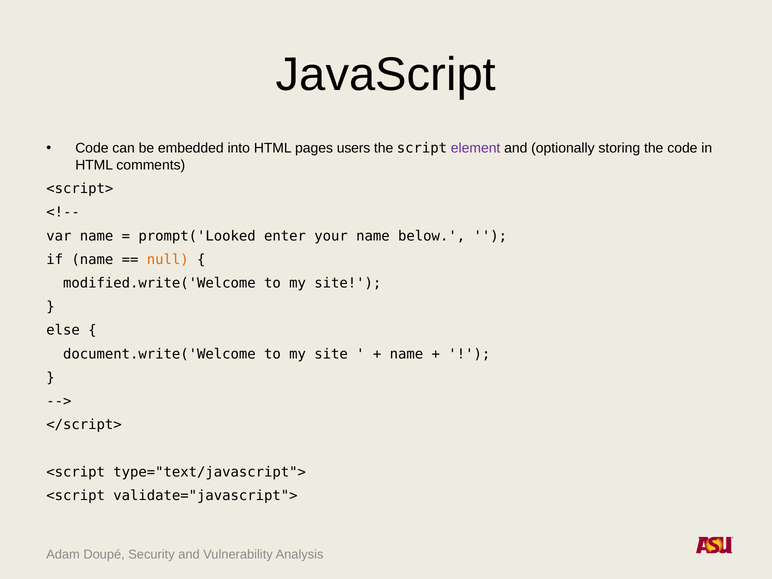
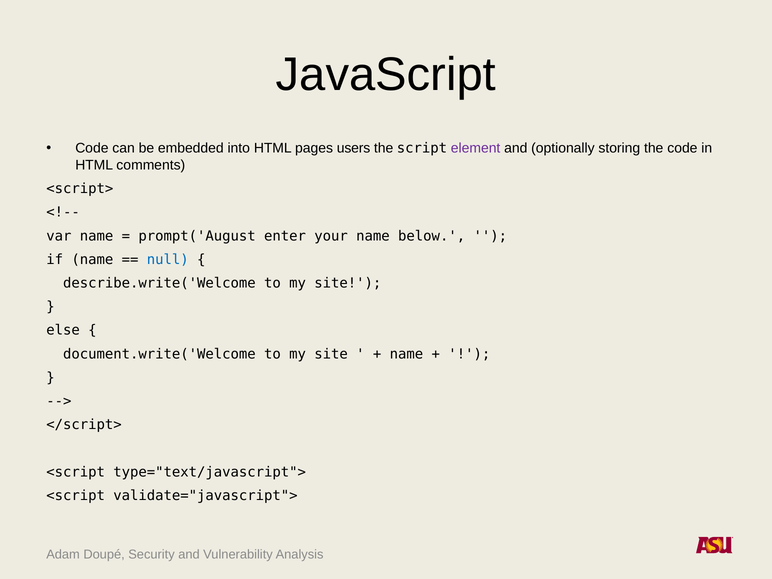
prompt('Looked: prompt('Looked -> prompt('August (197, 236)
null colour: orange -> blue (168, 260)
modified.write('Welcome: modified.write('Welcome -> describe.write('Welcome (159, 283)
